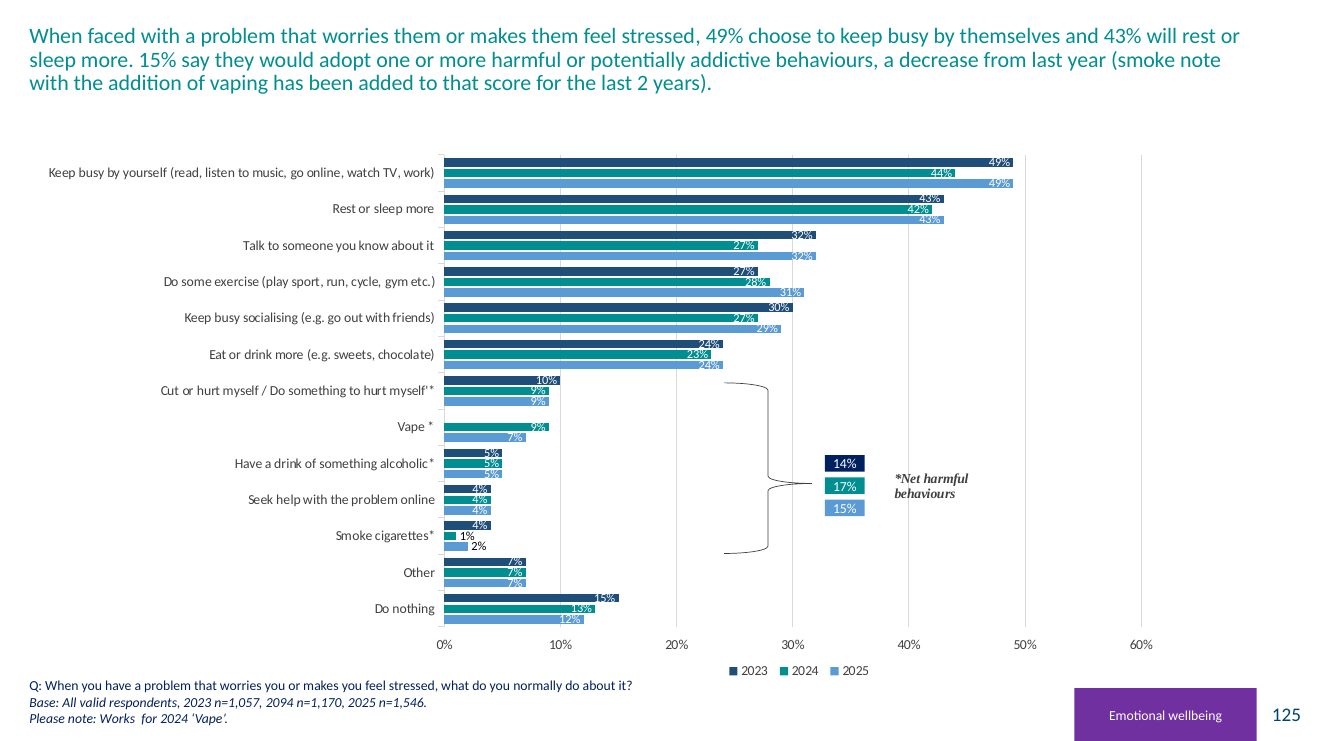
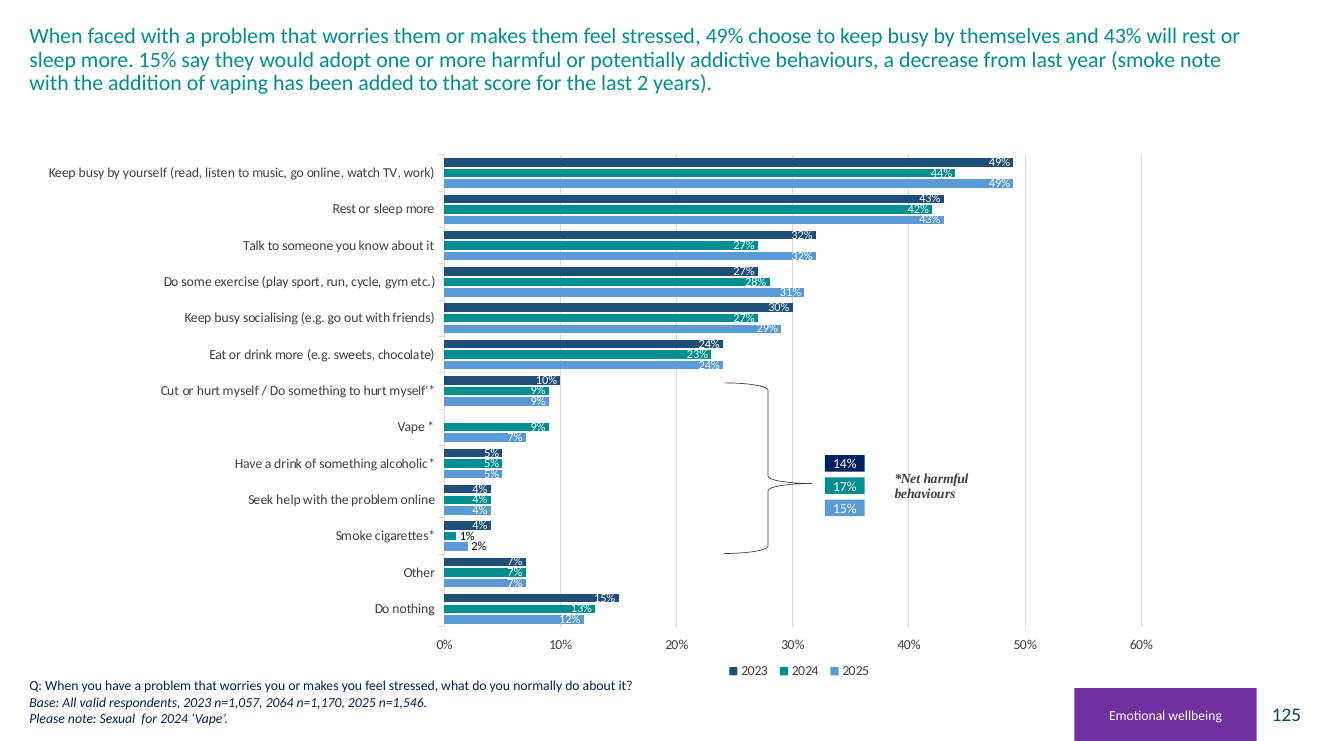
2094: 2094 -> 2064 (280, 702)
Works: Works -> Sexual (118, 719)
